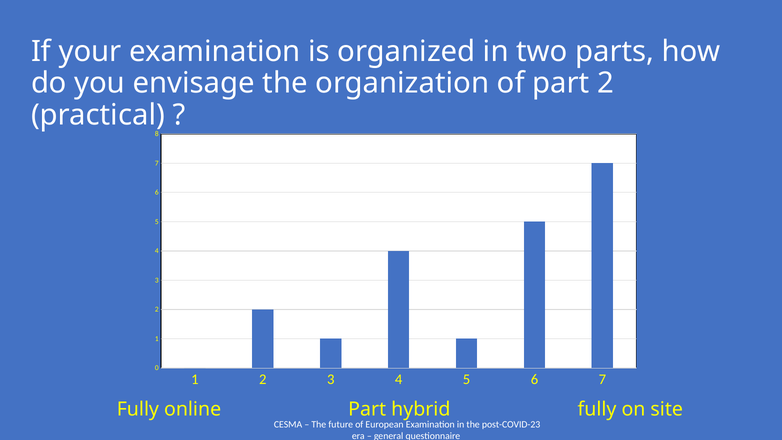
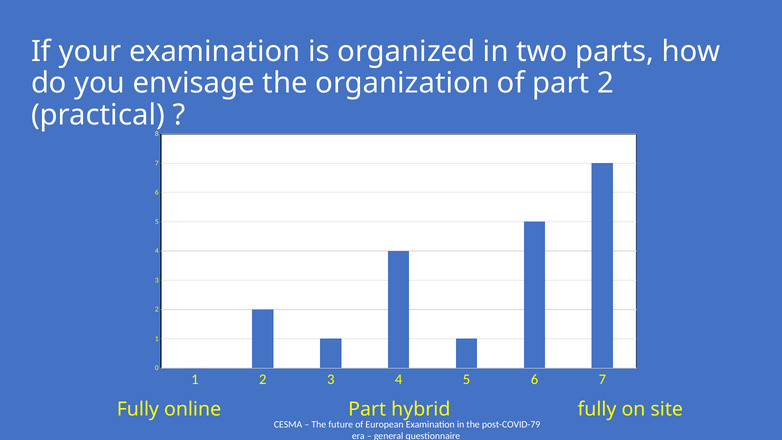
post-COVID-23: post-COVID-23 -> post-COVID-79 (511, 424)
